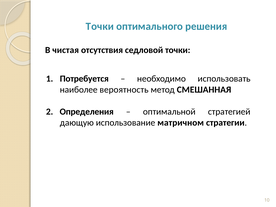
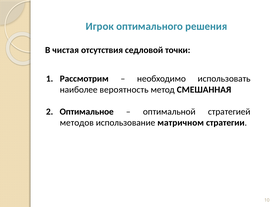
Точки: Точки -> Игрок (100, 26)
Потребуется: Потребуется -> Рассмотрим (84, 79)
Определения: Определения -> Оптимальное (87, 112)
дающую: дающую -> методов (77, 123)
